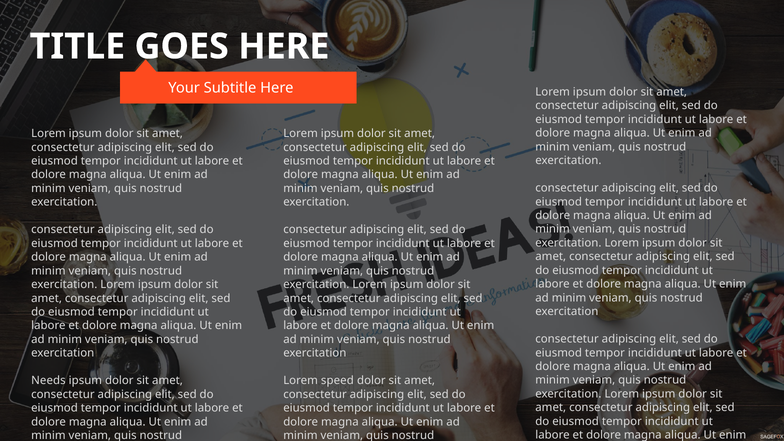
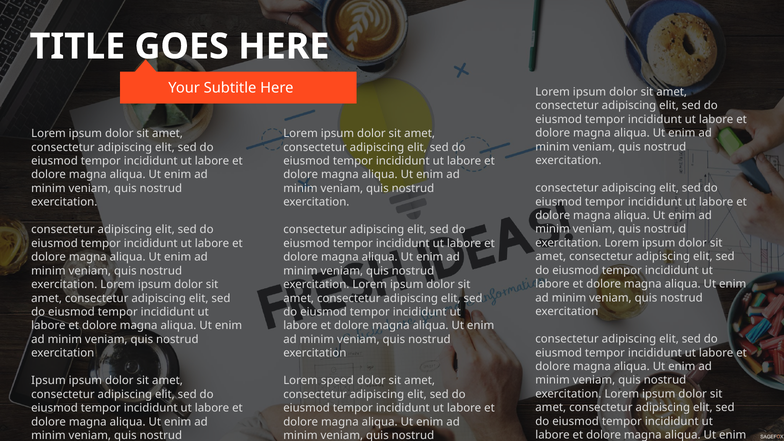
Needs: Needs -> Ipsum (48, 381)
